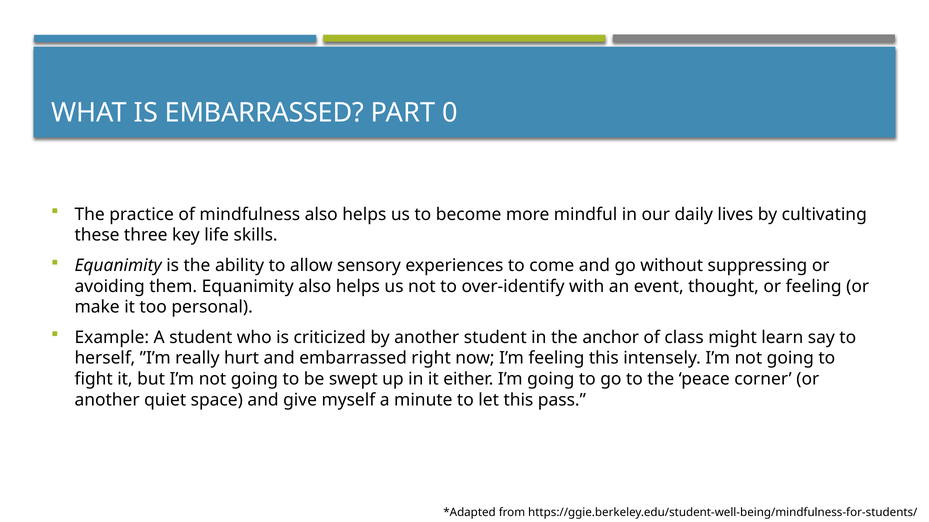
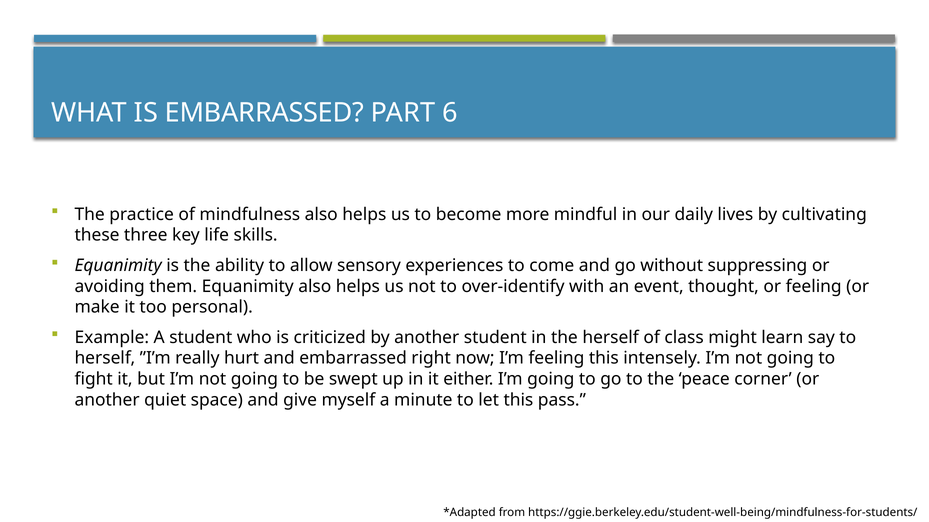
0: 0 -> 6 (450, 113)
the anchor: anchor -> herself (611, 338)
